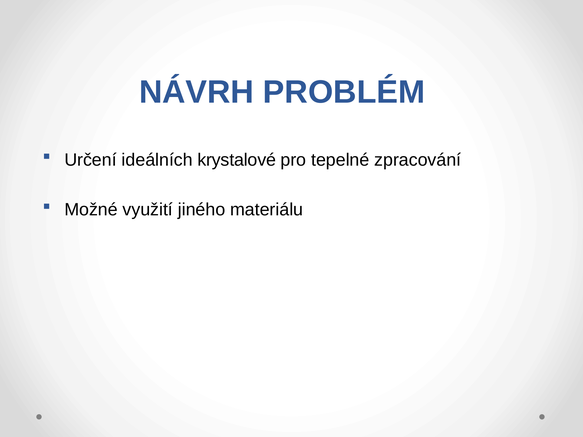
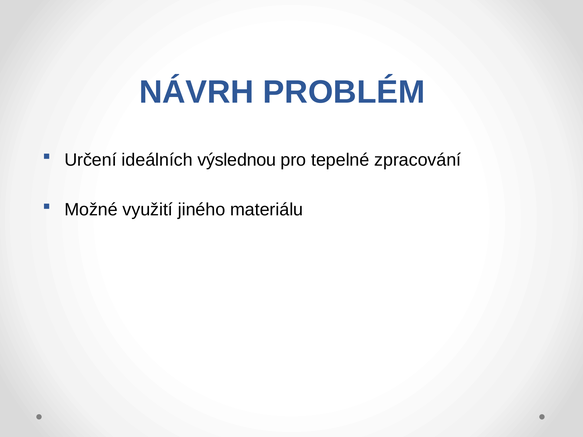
krystalové: krystalové -> výslednou (237, 160)
